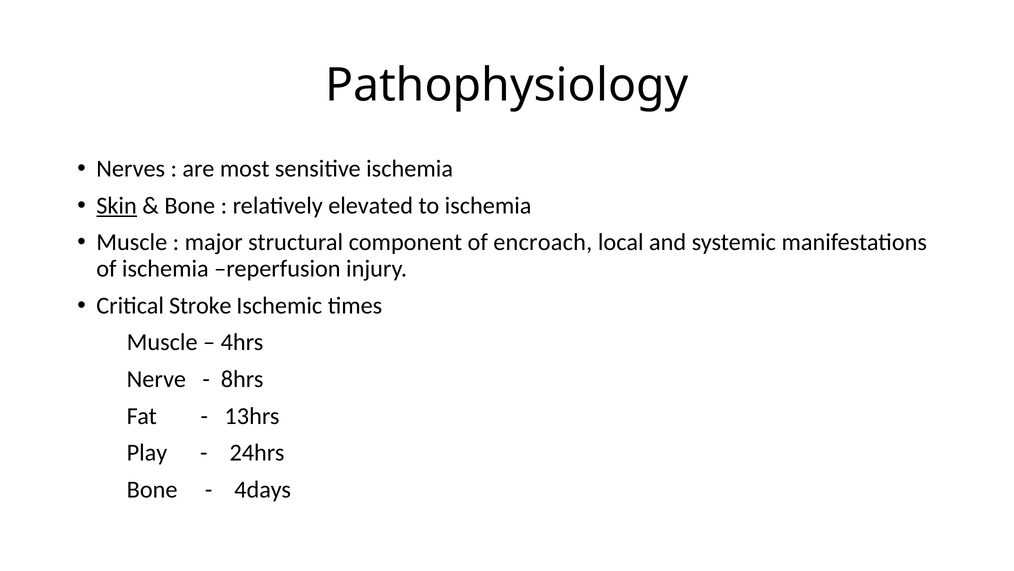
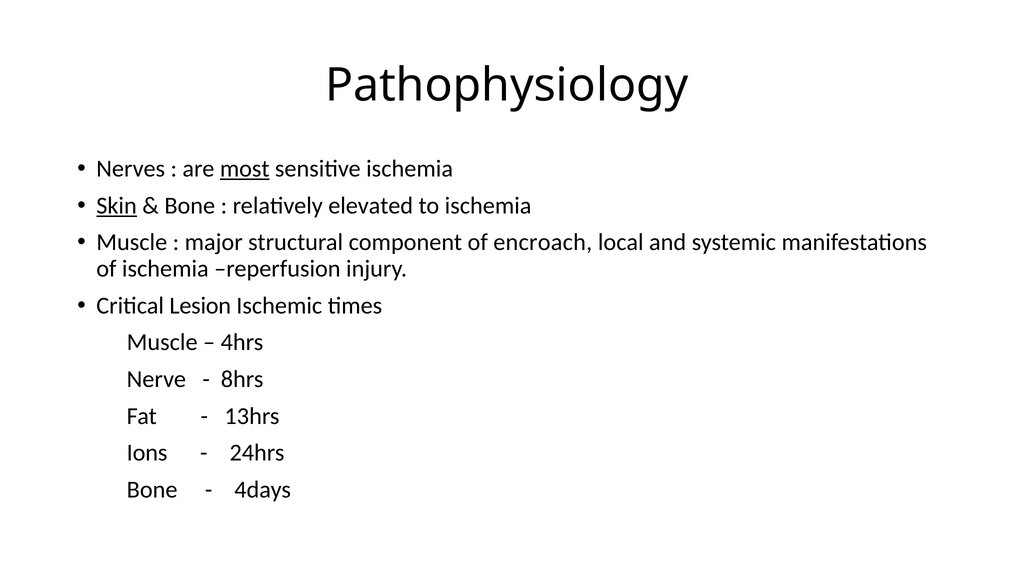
most underline: none -> present (245, 169)
Stroke: Stroke -> Lesion (200, 305)
Play: Play -> Ions (147, 452)
